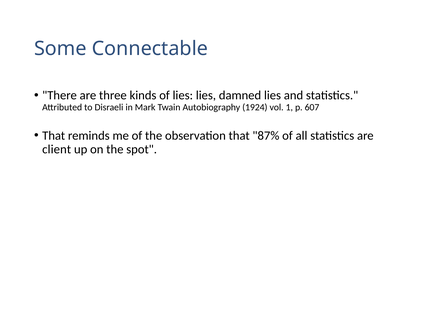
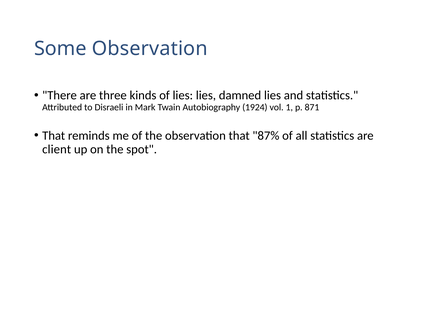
Some Connectable: Connectable -> Observation (150, 49)
607: 607 -> 871 (312, 107)
